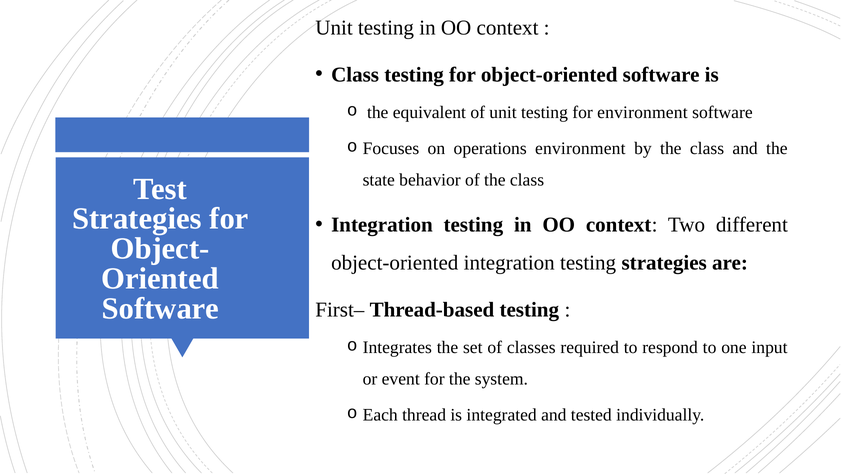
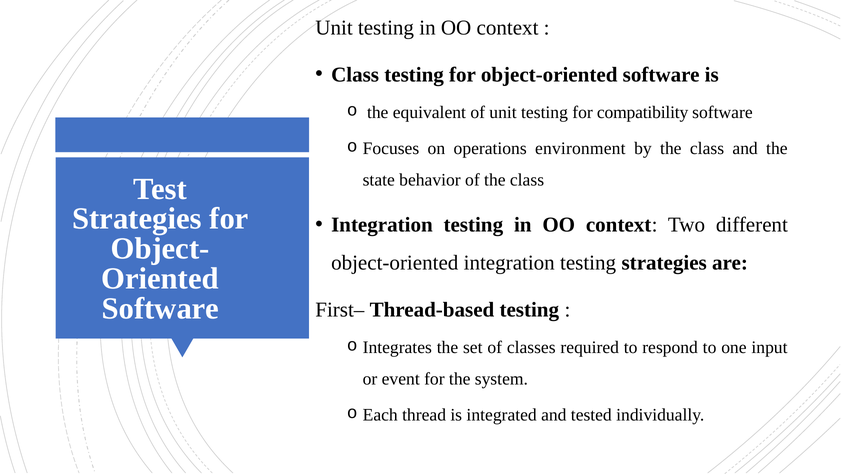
for environment: environment -> compatibility (643, 112)
